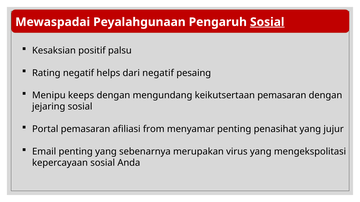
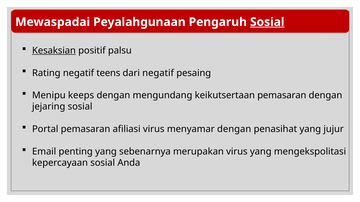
Kesaksian underline: none -> present (54, 51)
helps: helps -> teens (108, 73)
afiliasi from: from -> virus (154, 129)
menyamar penting: penting -> dengan (234, 129)
